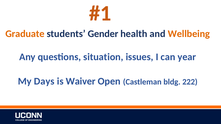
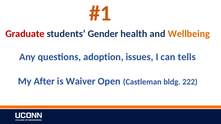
Graduate colour: orange -> red (25, 34)
situation: situation -> adoption (103, 57)
year: year -> tells (187, 57)
Days: Days -> After (44, 81)
